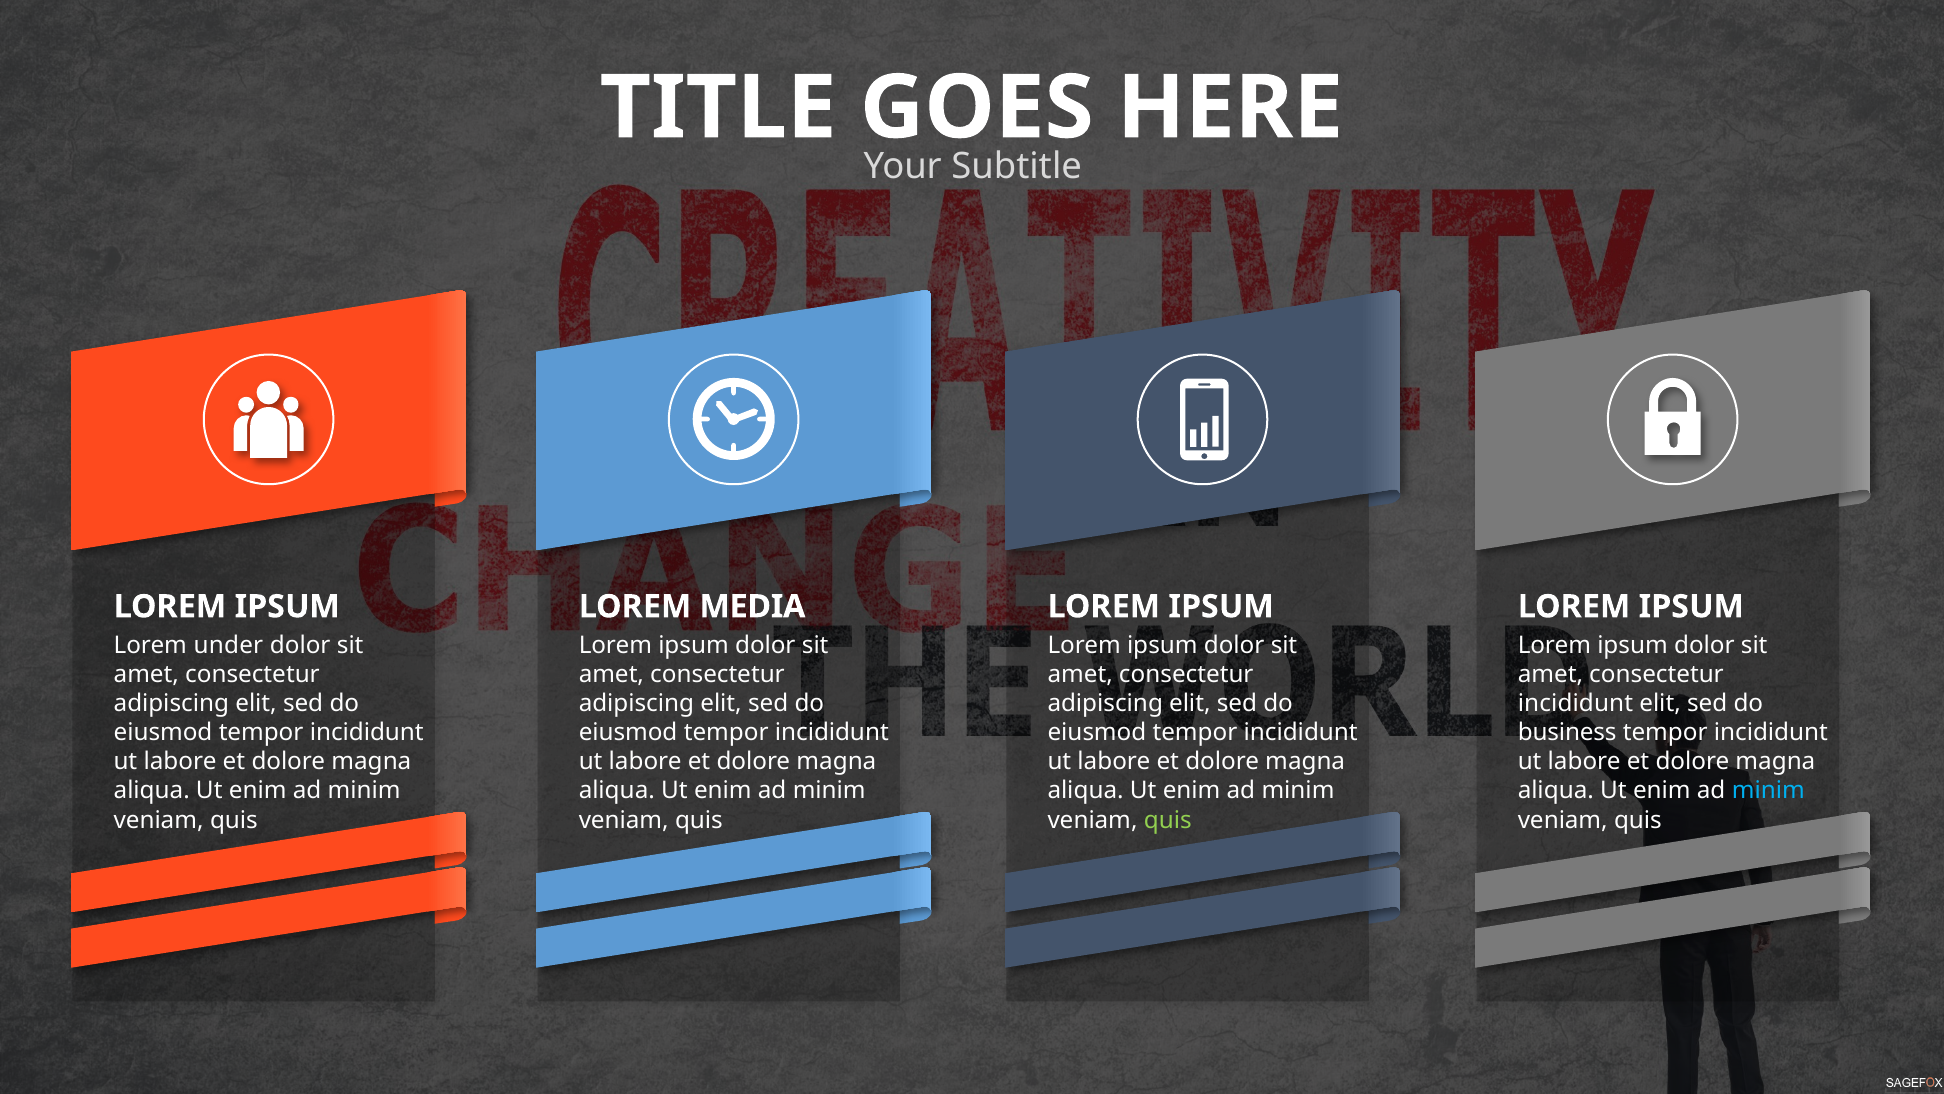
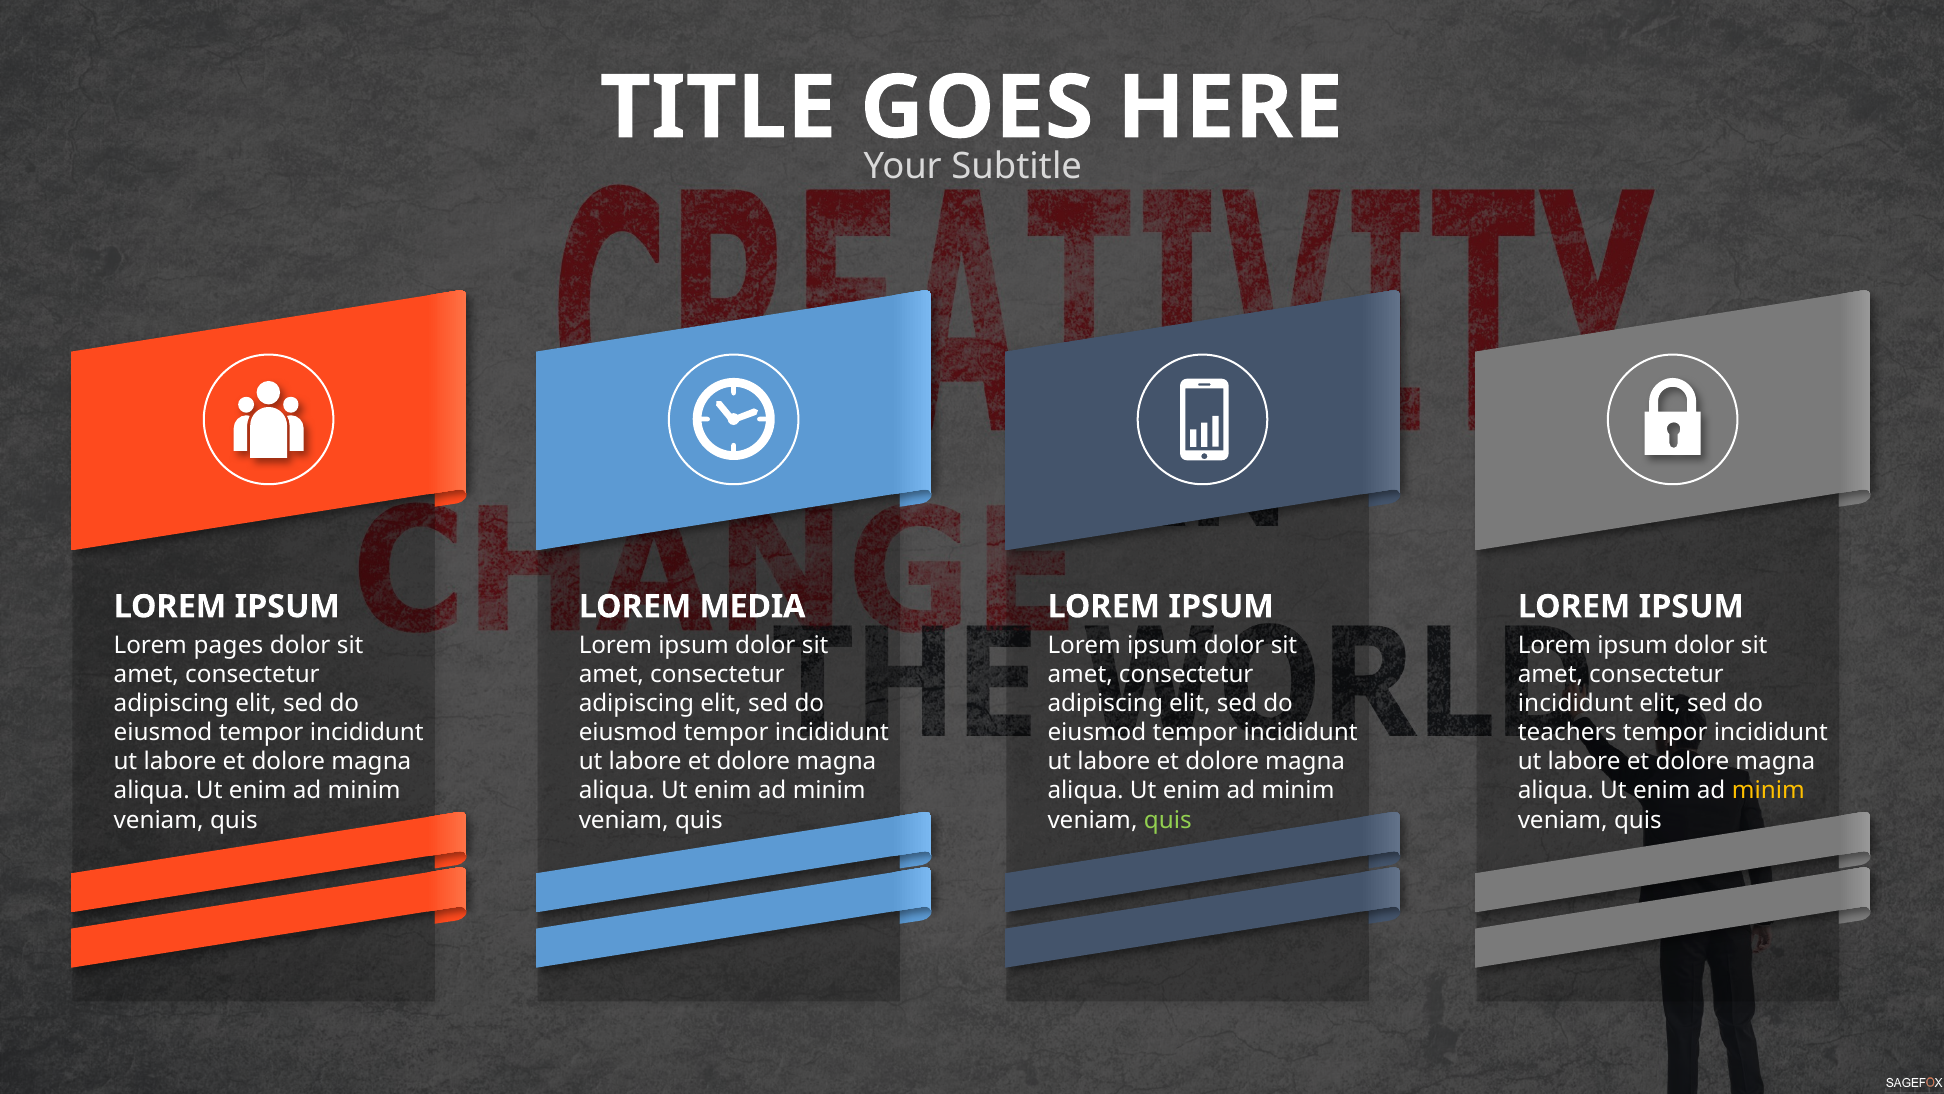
under: under -> pages (228, 645)
business: business -> teachers (1567, 732)
minim colour: light blue -> yellow (1768, 790)
